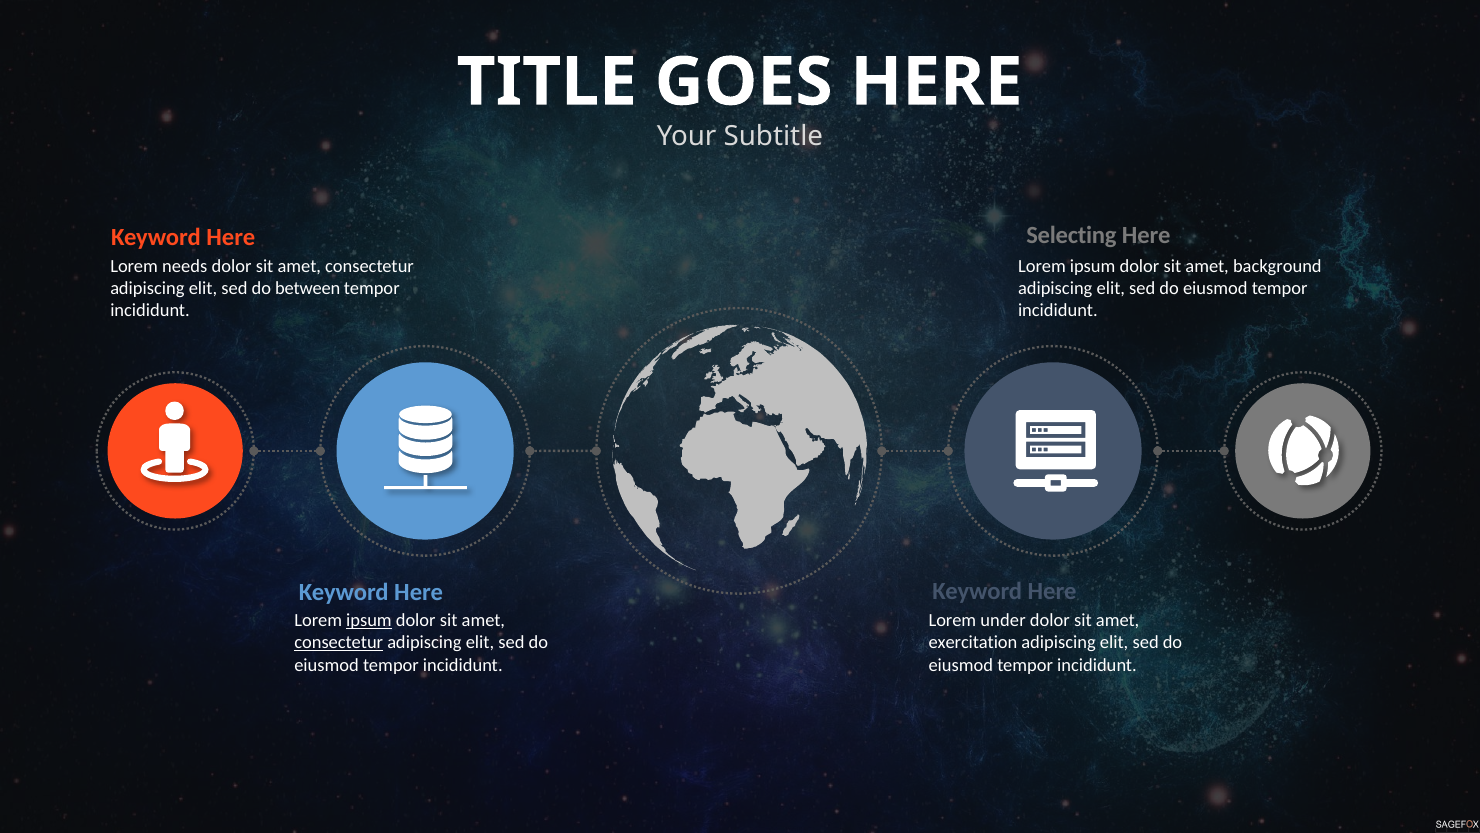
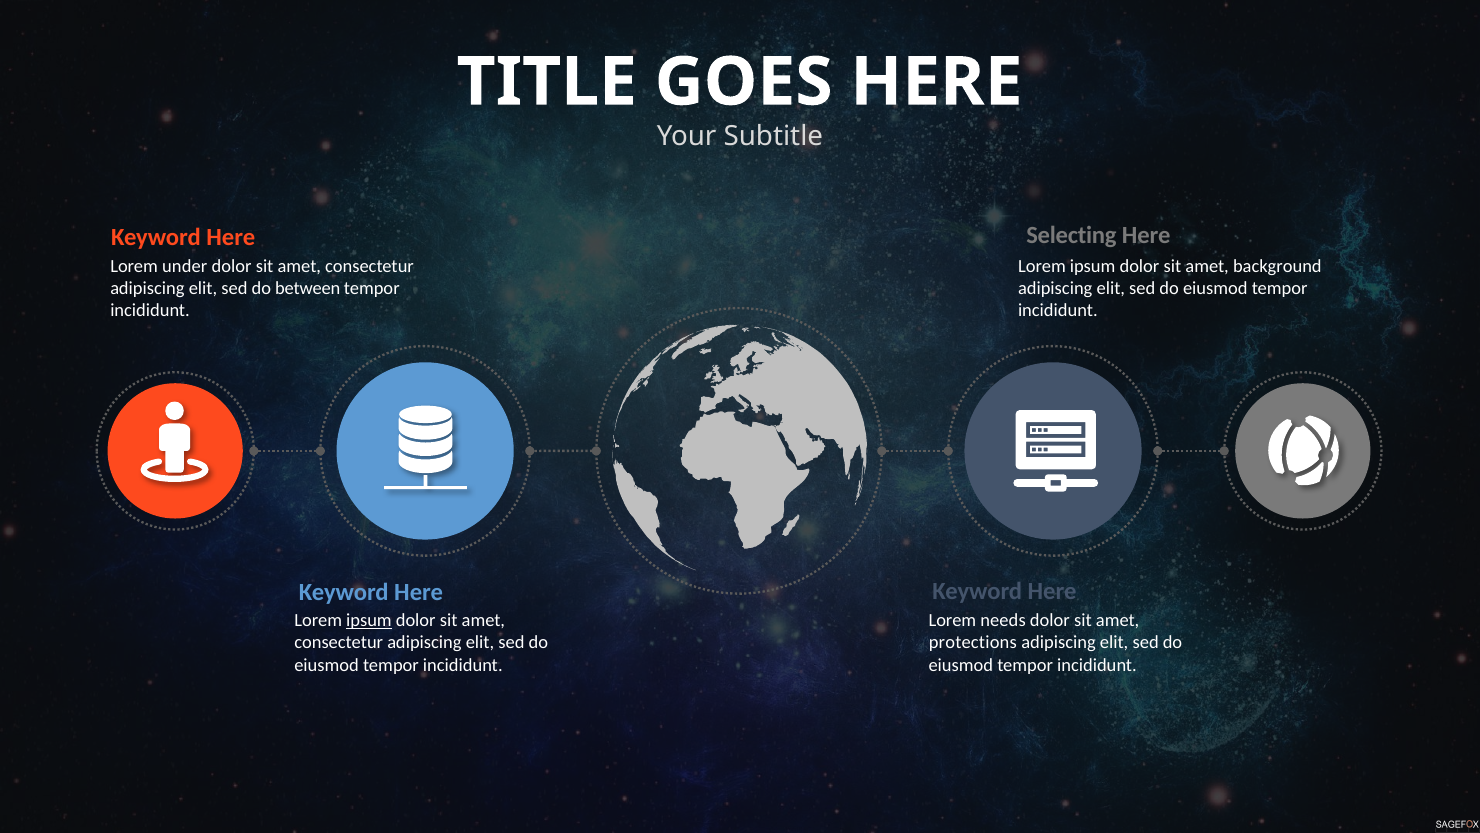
needs: needs -> under (185, 266)
under: under -> needs (1003, 620)
consectetur underline: present -> none (339, 642)
exercitation: exercitation -> protections (973, 642)
